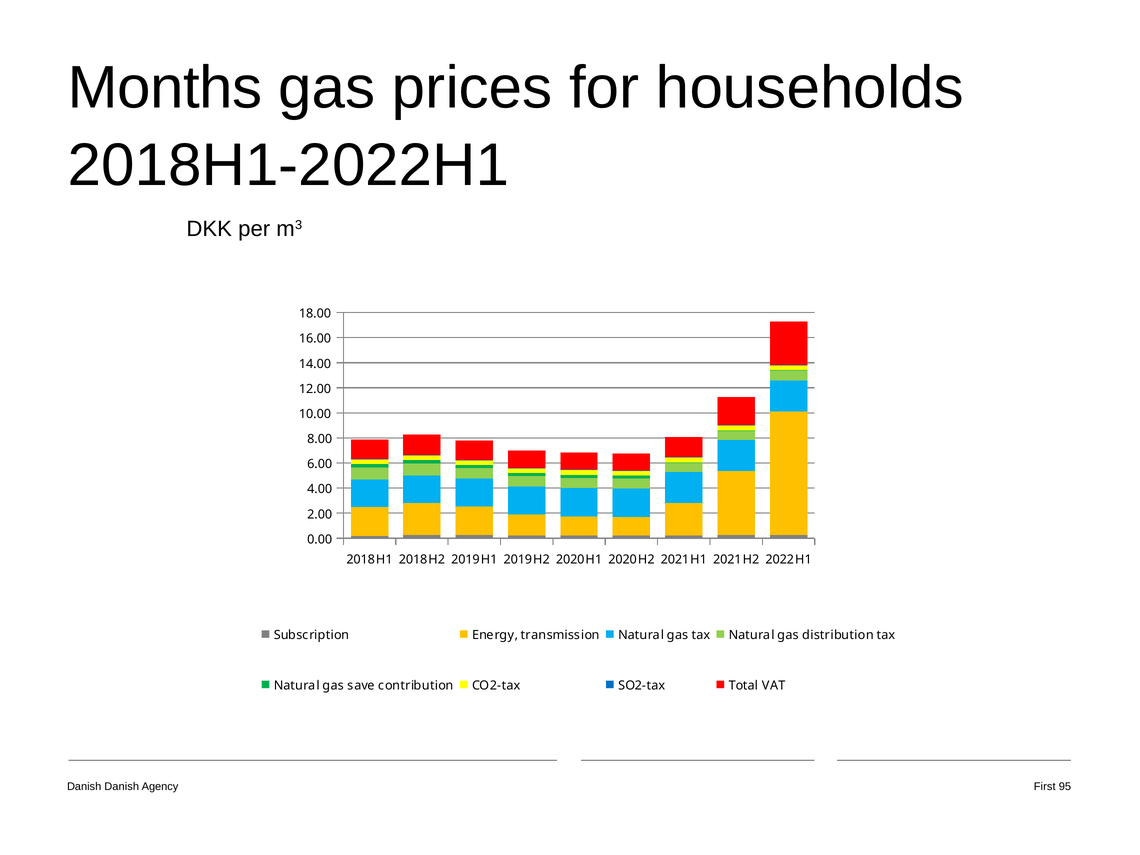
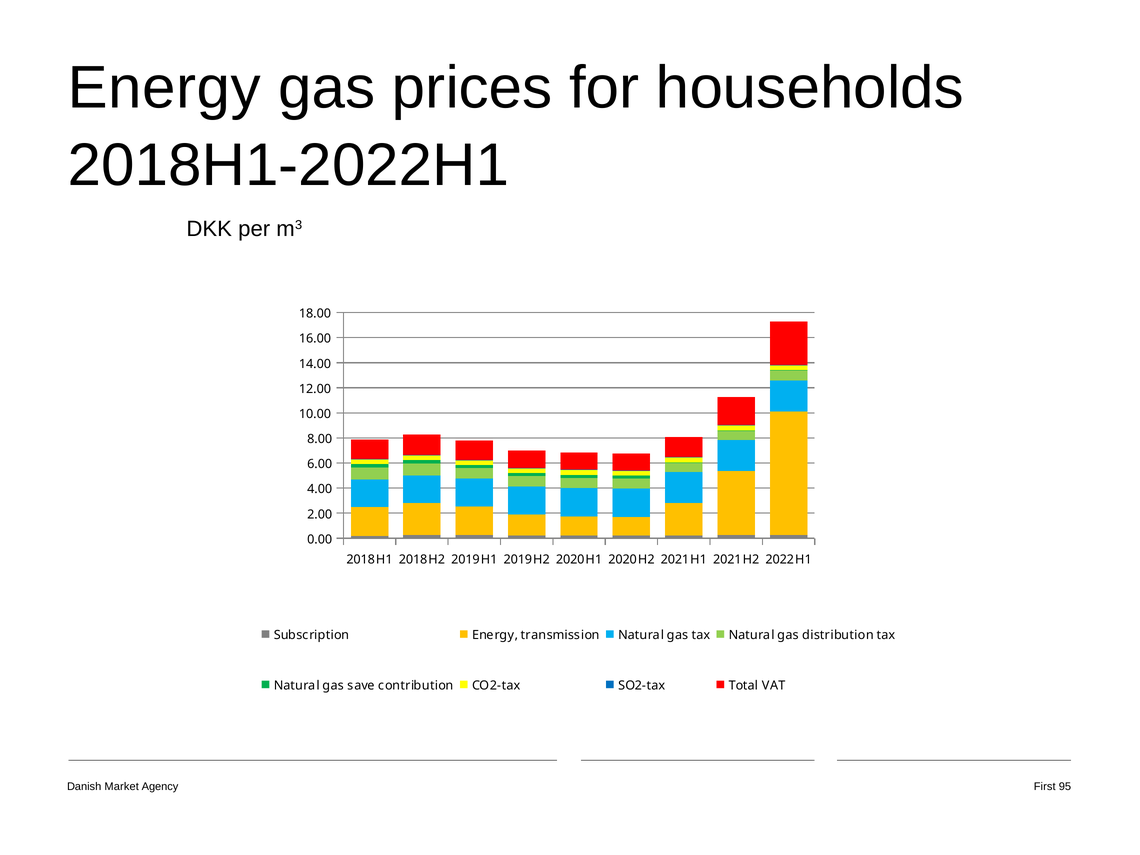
Months: Months -> Energy (164, 88)
Danish Danish: Danish -> Market (122, 786)
